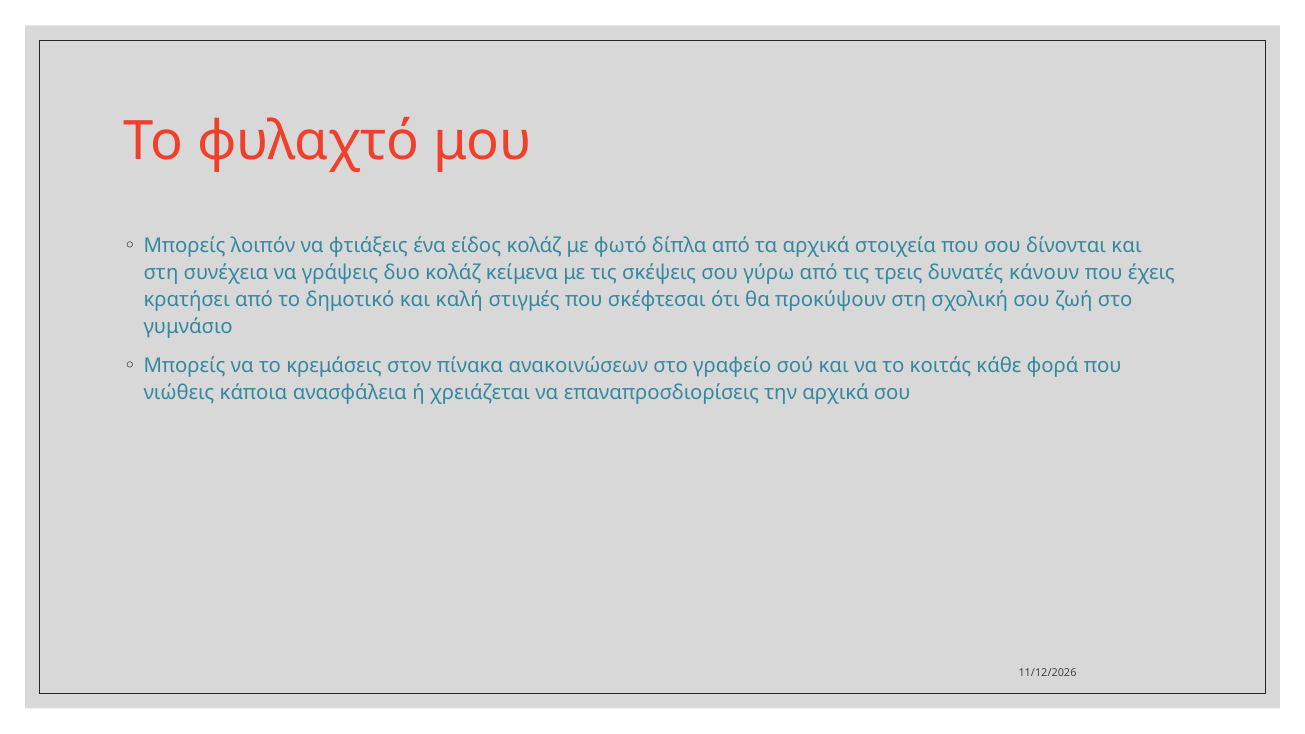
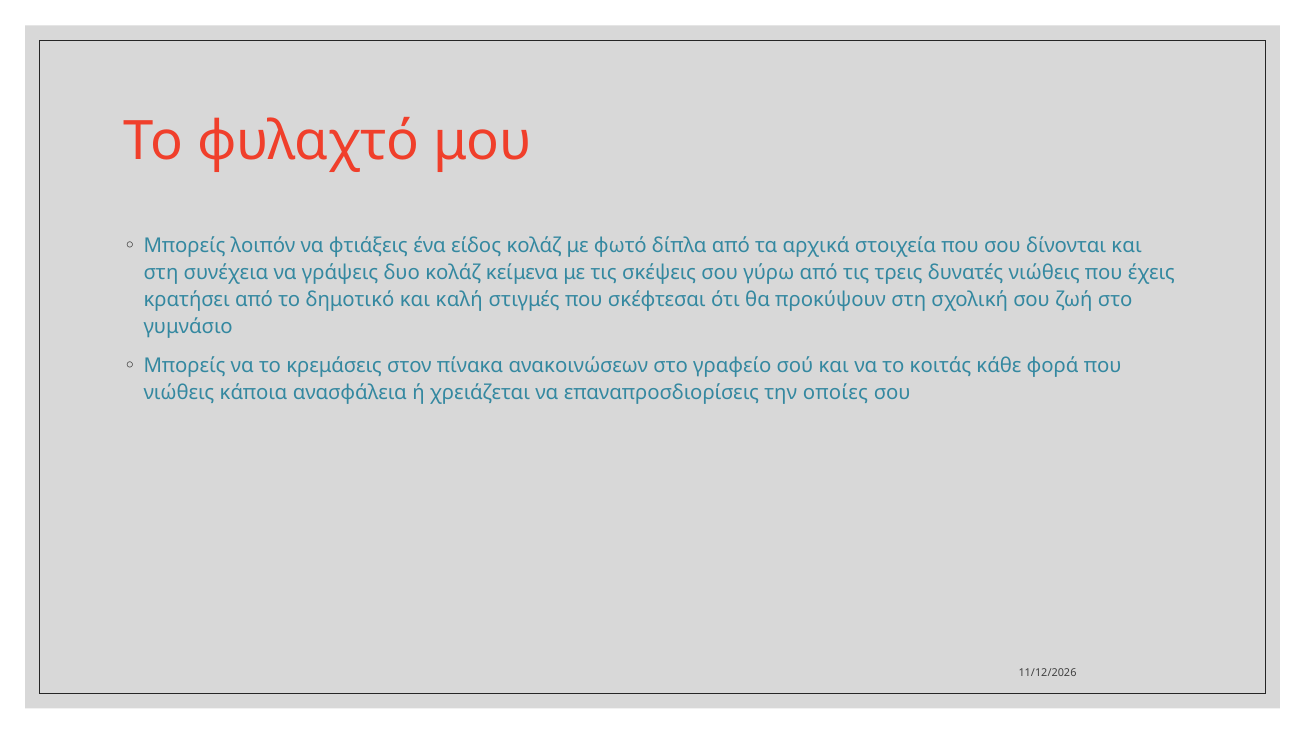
δυνατές κάνουν: κάνουν -> νιώθεις (1044, 273)
την αρχικά: αρχικά -> οποίες (835, 393)
